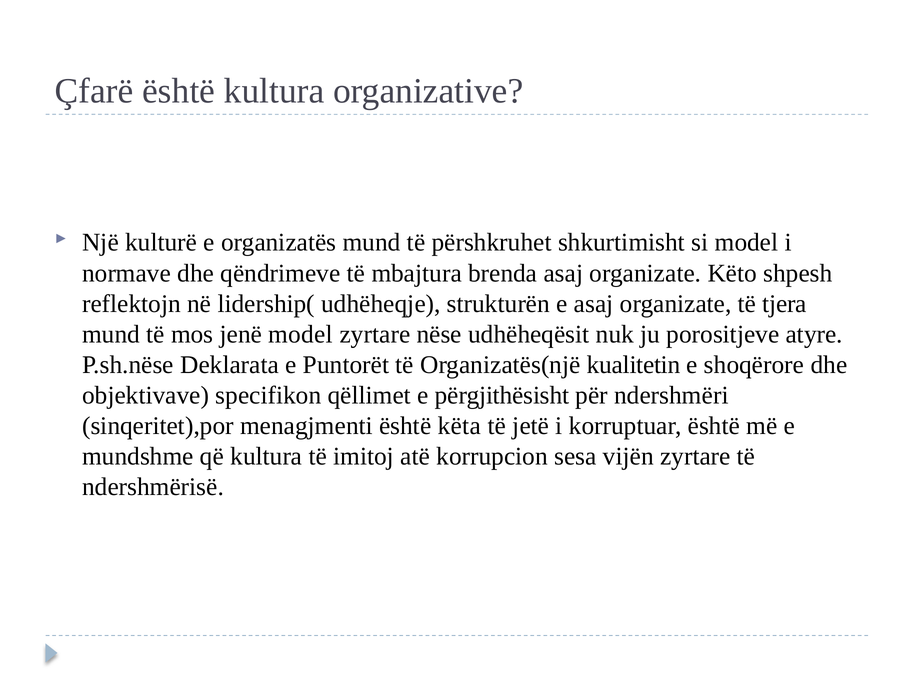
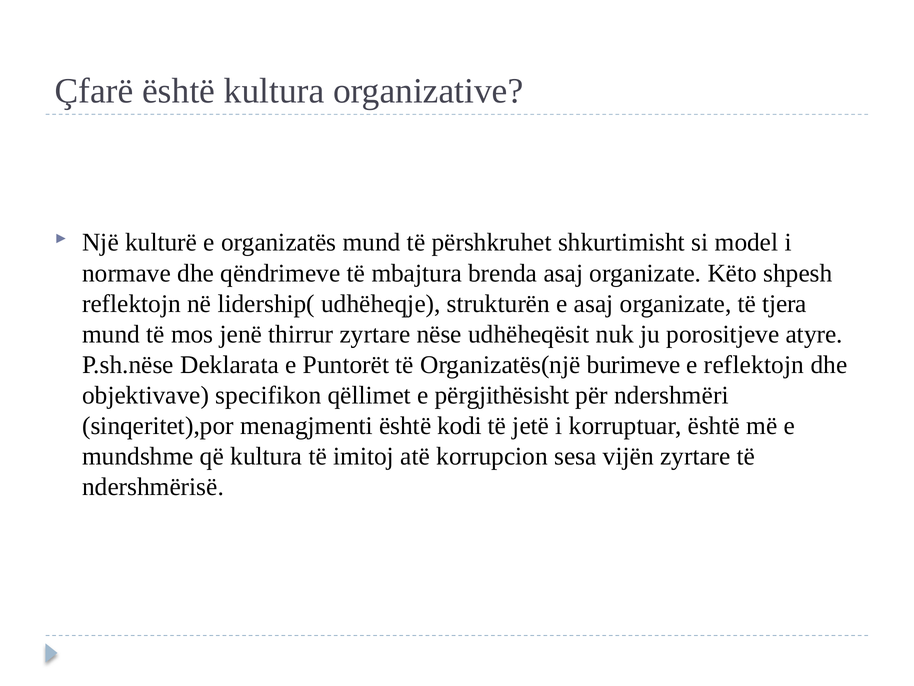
jenë model: model -> thirrur (301, 334)
kualitetin: kualitetin -> burimeve (634, 364)
e shoqërore: shoqërore -> reflektojn (754, 364)
këta: këta -> kodi (460, 426)
